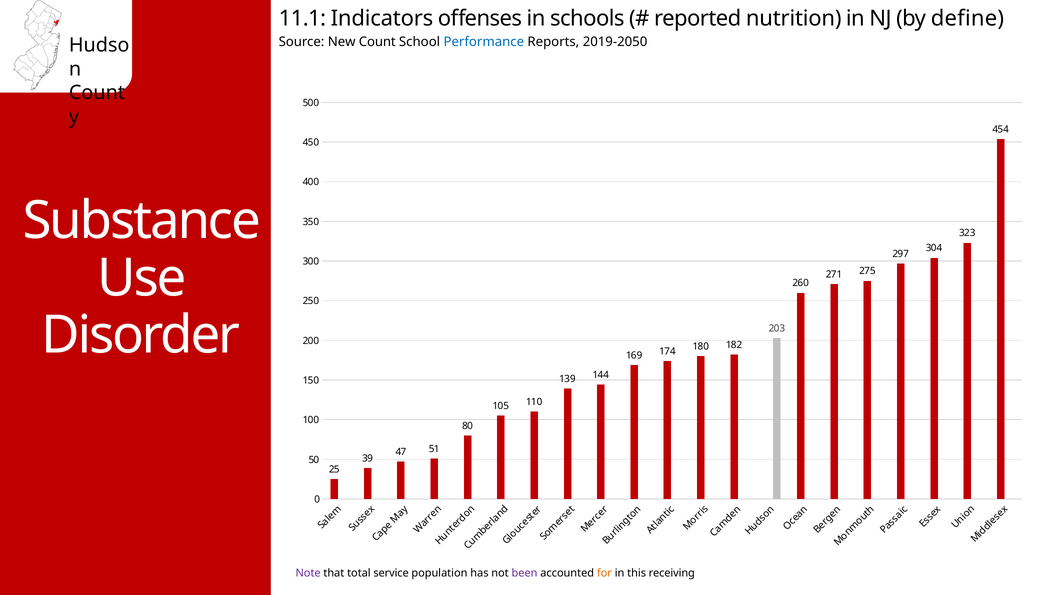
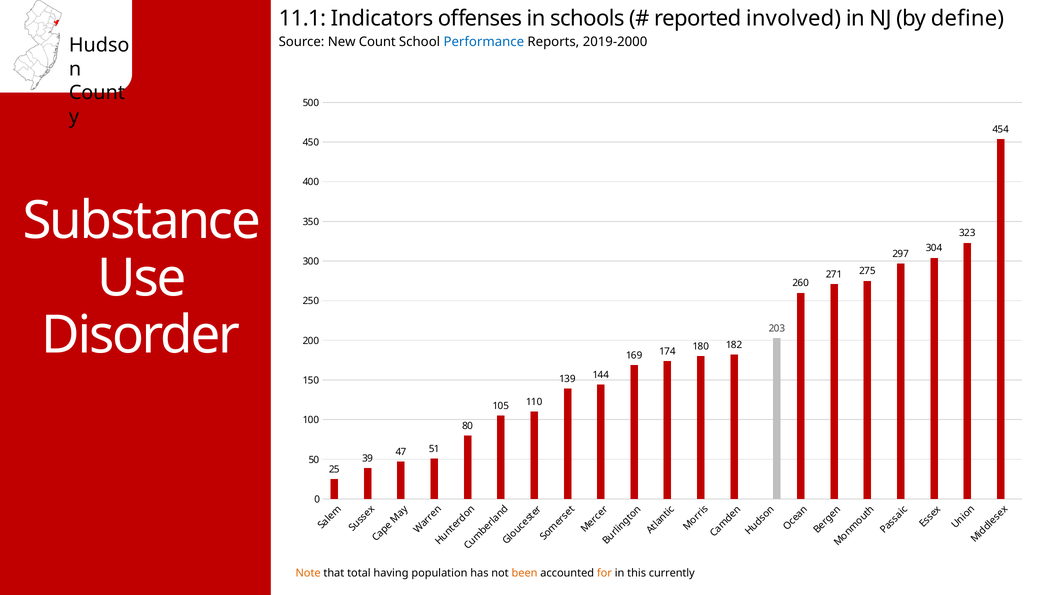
nutrition: nutrition -> involved (794, 19)
2019-2050: 2019-2050 -> 2019-2000 (615, 42)
Note colour: purple -> orange (308, 573)
service: service -> having (391, 573)
been colour: purple -> orange (525, 573)
receiving: receiving -> currently (672, 573)
